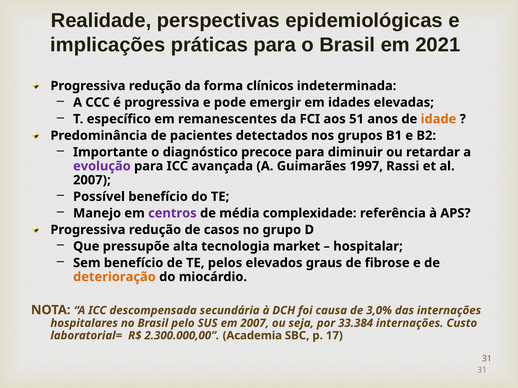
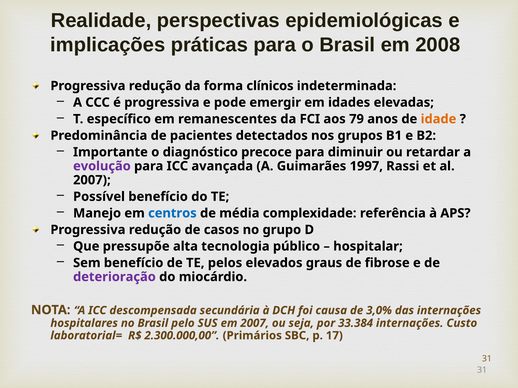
2021: 2021 -> 2008 (438, 45)
51: 51 -> 79 (357, 119)
centros colour: purple -> blue (172, 213)
market: market -> público (296, 247)
deterioração colour: orange -> purple (114, 277)
Academia: Academia -> Primários (252, 336)
